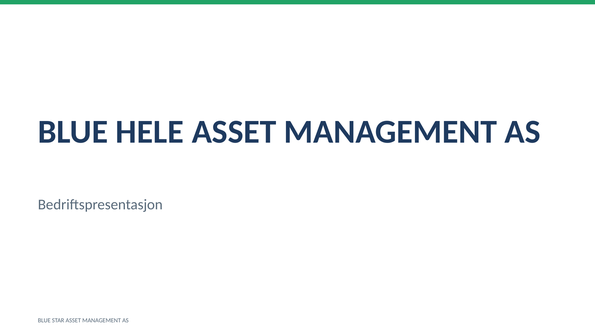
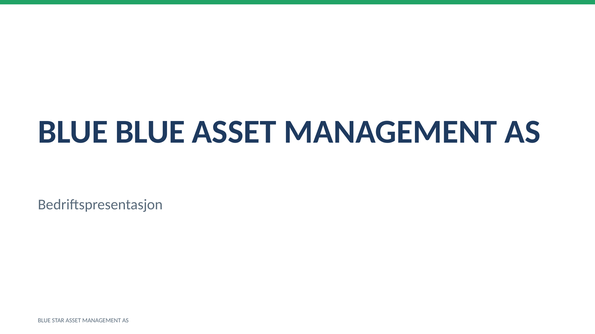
BLUE HELE: HELE -> BLUE (150, 132)
